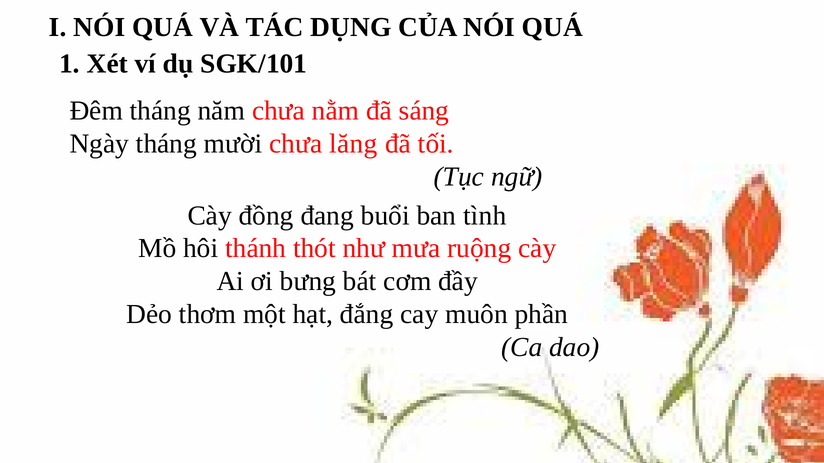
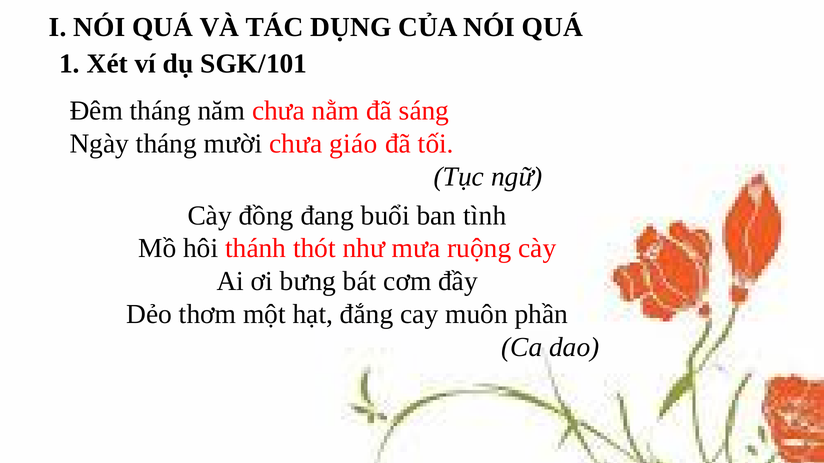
lăng: lăng -> giáo (354, 144)
